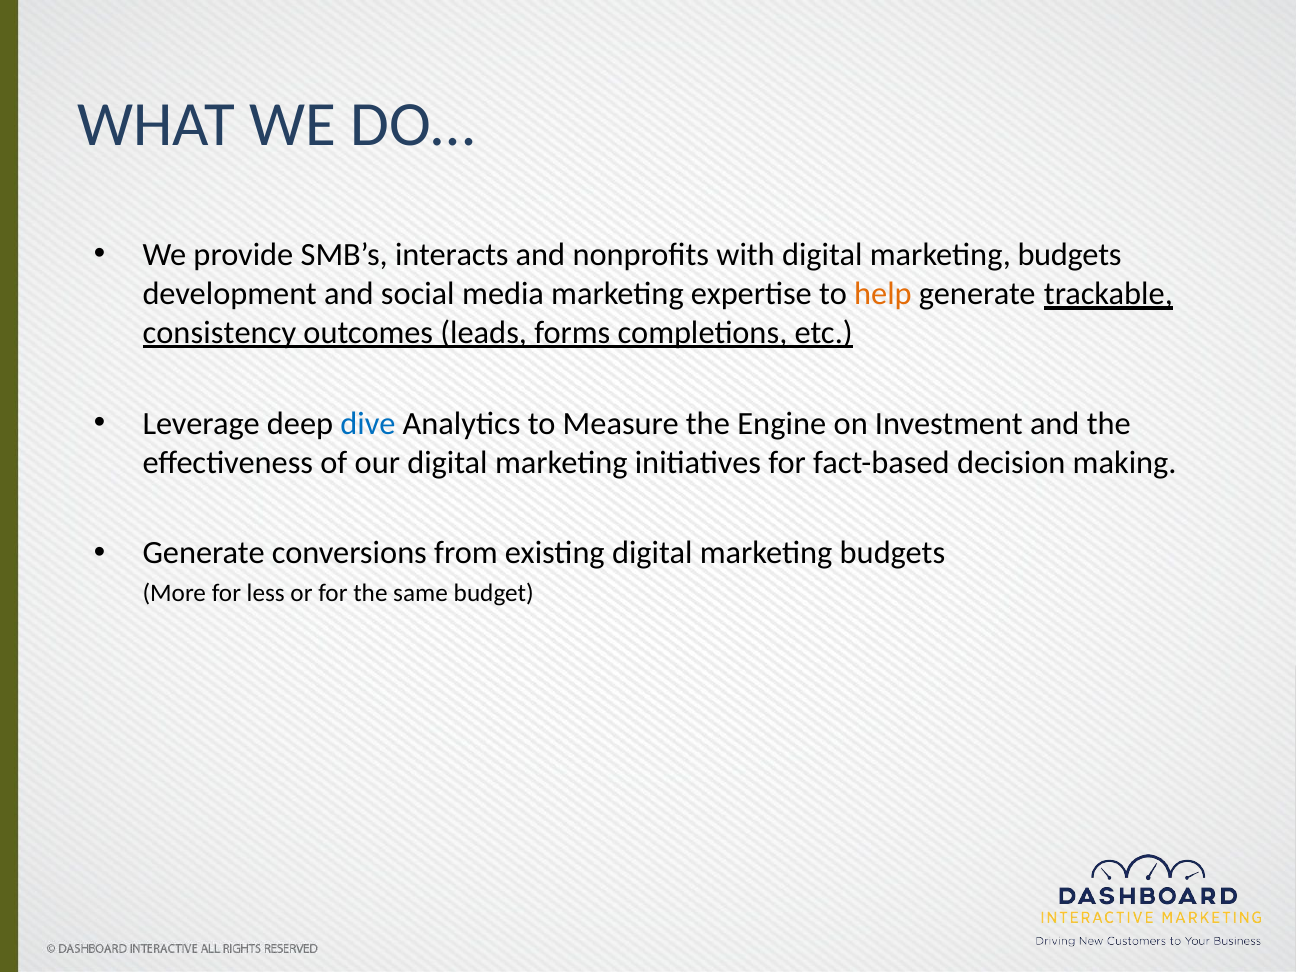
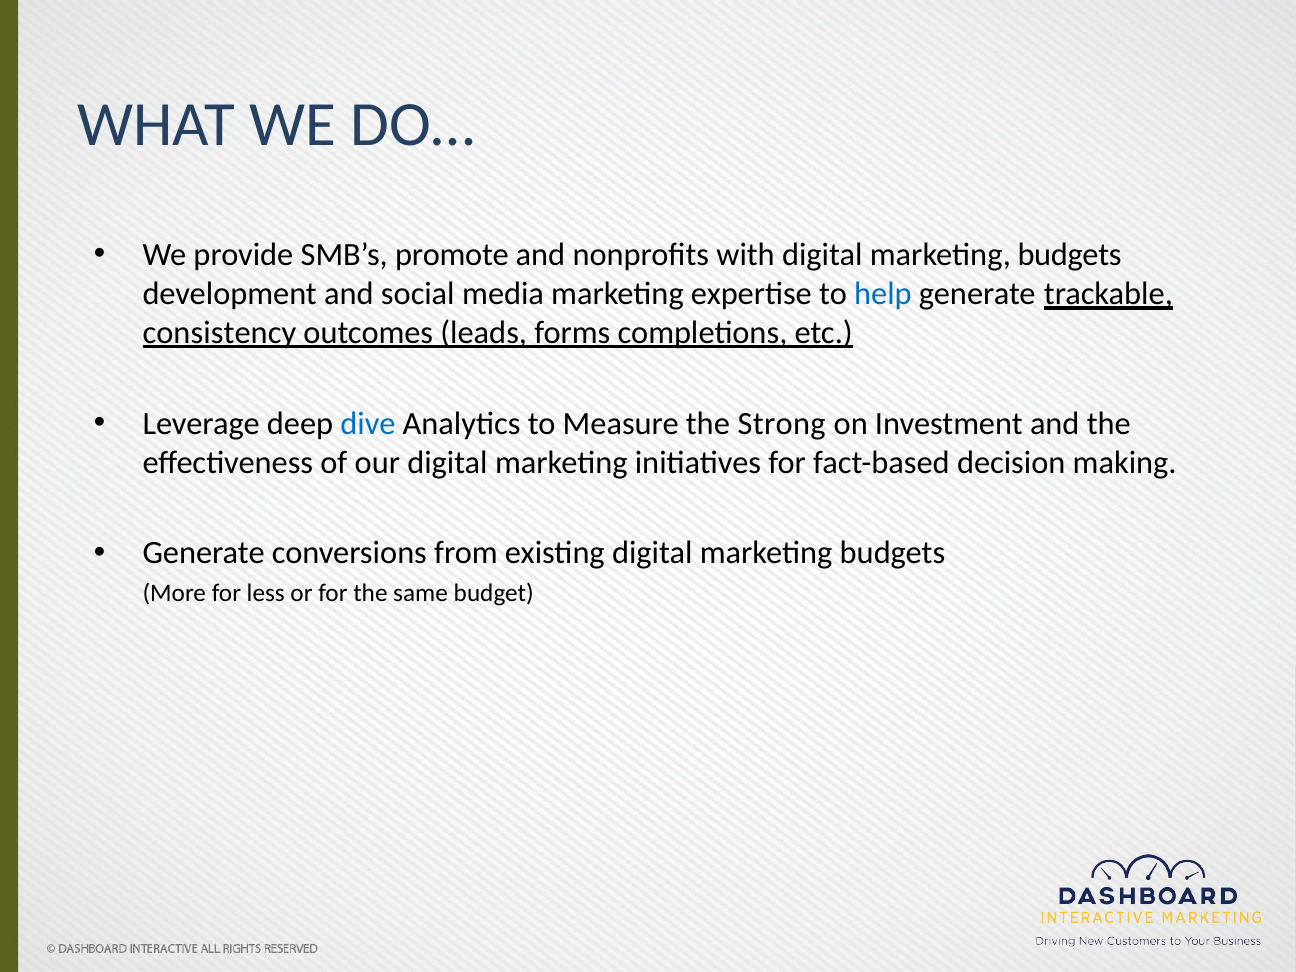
interacts: interacts -> promote (452, 255)
help colour: orange -> blue (883, 294)
Engine: Engine -> Strong (782, 423)
